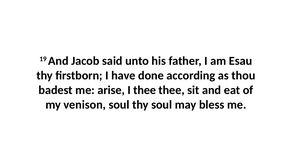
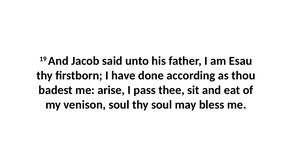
I thee: thee -> pass (145, 90)
